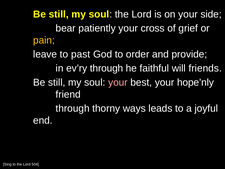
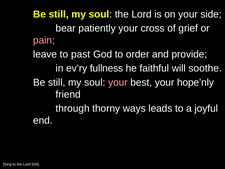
pain colour: yellow -> pink (44, 40)
ev’ry through: through -> fullness (107, 68)
friends: friends -> soothe (205, 68)
